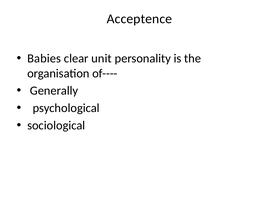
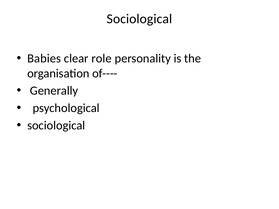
Acceptence: Acceptence -> Sociological (139, 19)
unit: unit -> role (102, 59)
